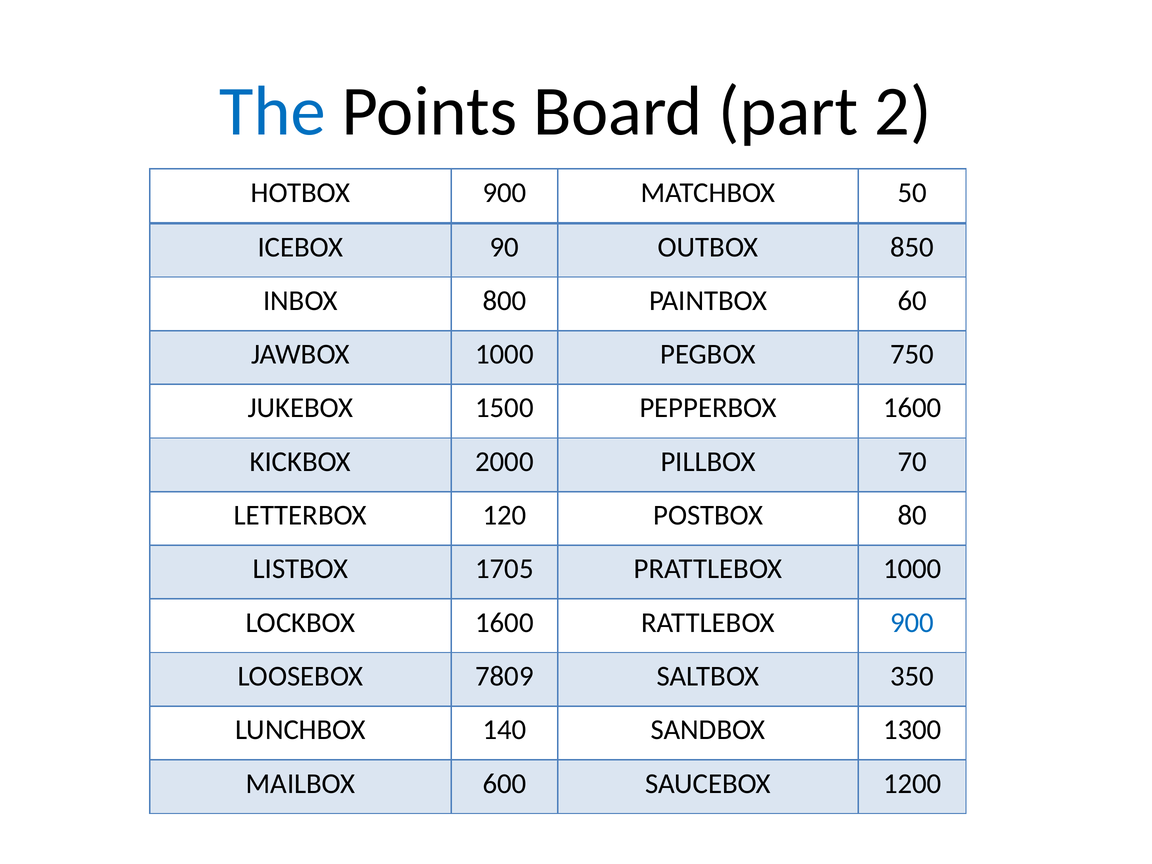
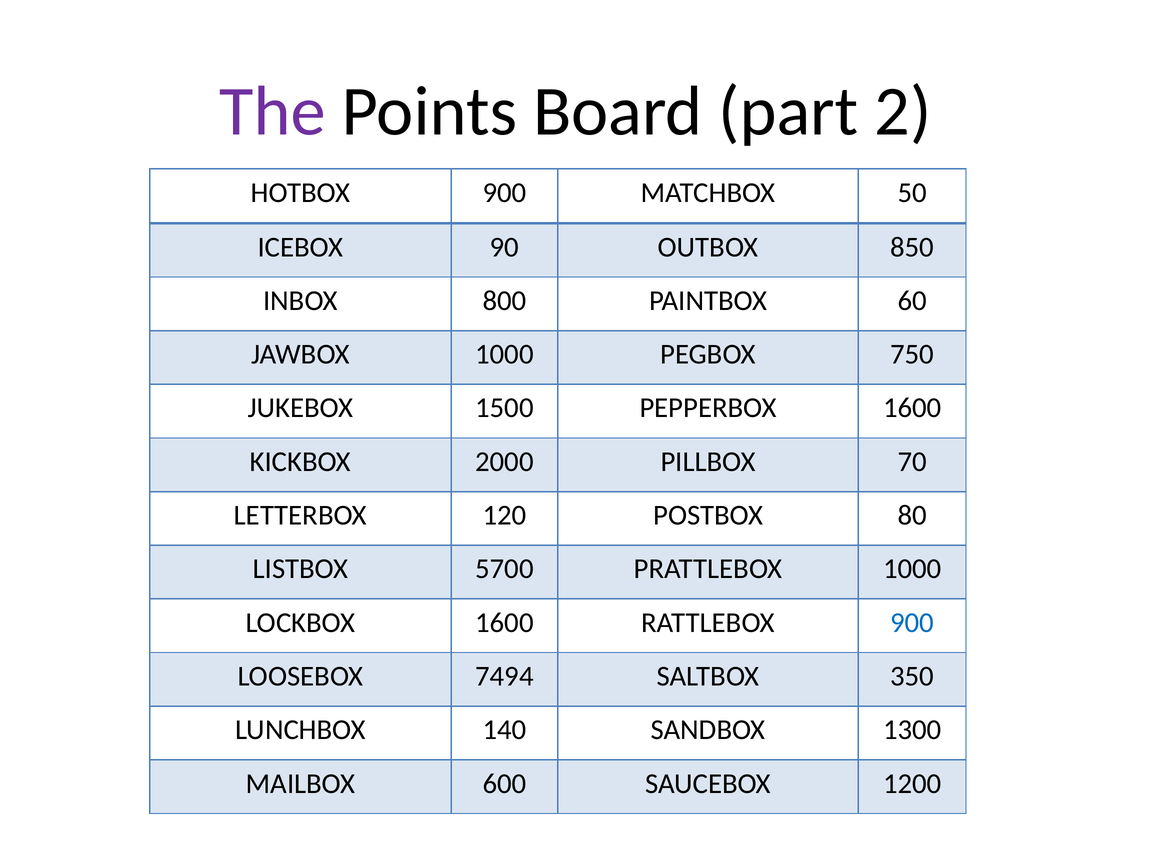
The colour: blue -> purple (273, 112)
1705: 1705 -> 5700 (504, 569)
7809: 7809 -> 7494 (504, 676)
